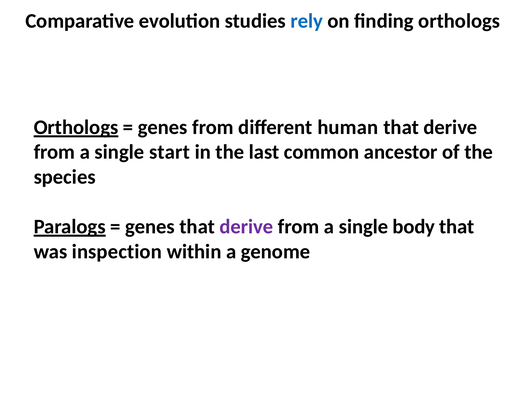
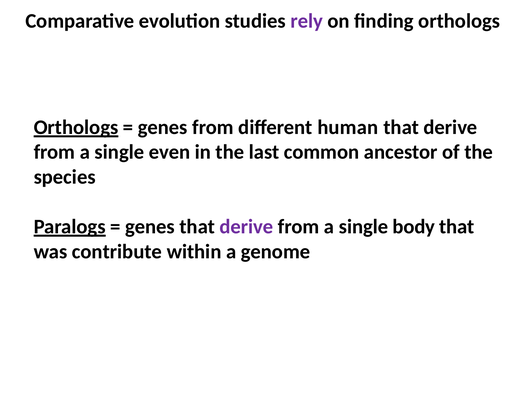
rely colour: blue -> purple (307, 21)
start: start -> even (170, 152)
inspection: inspection -> contribute (117, 251)
